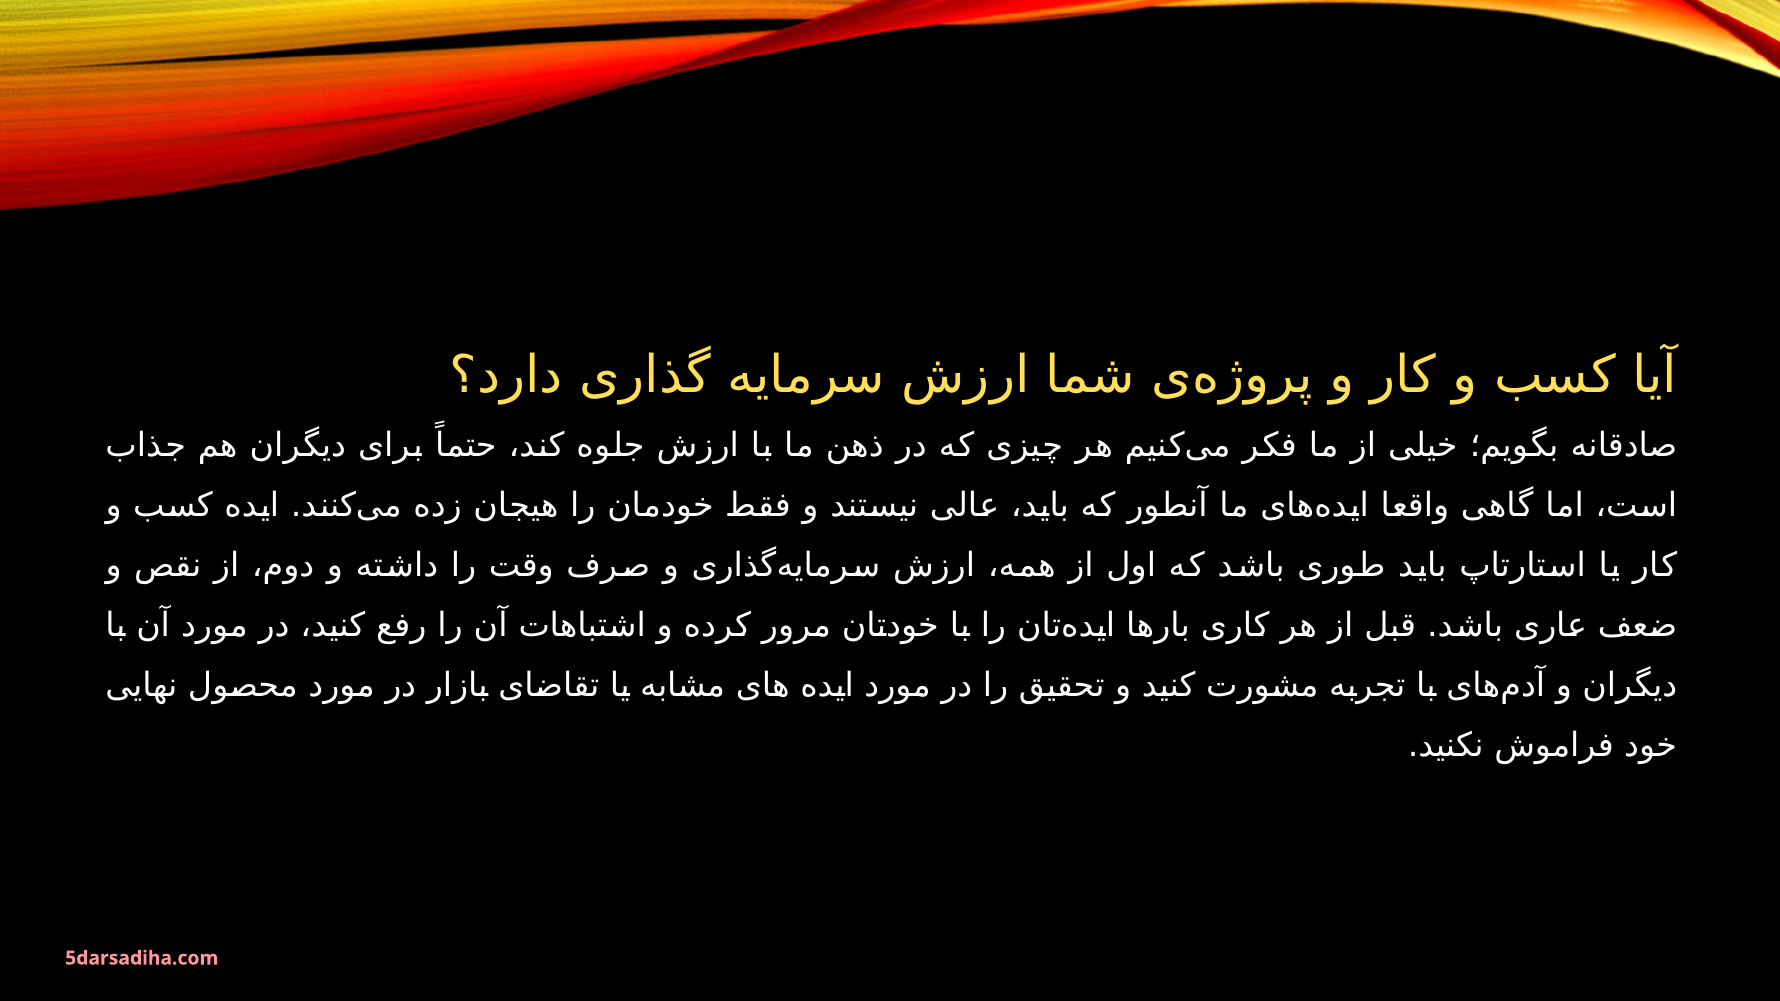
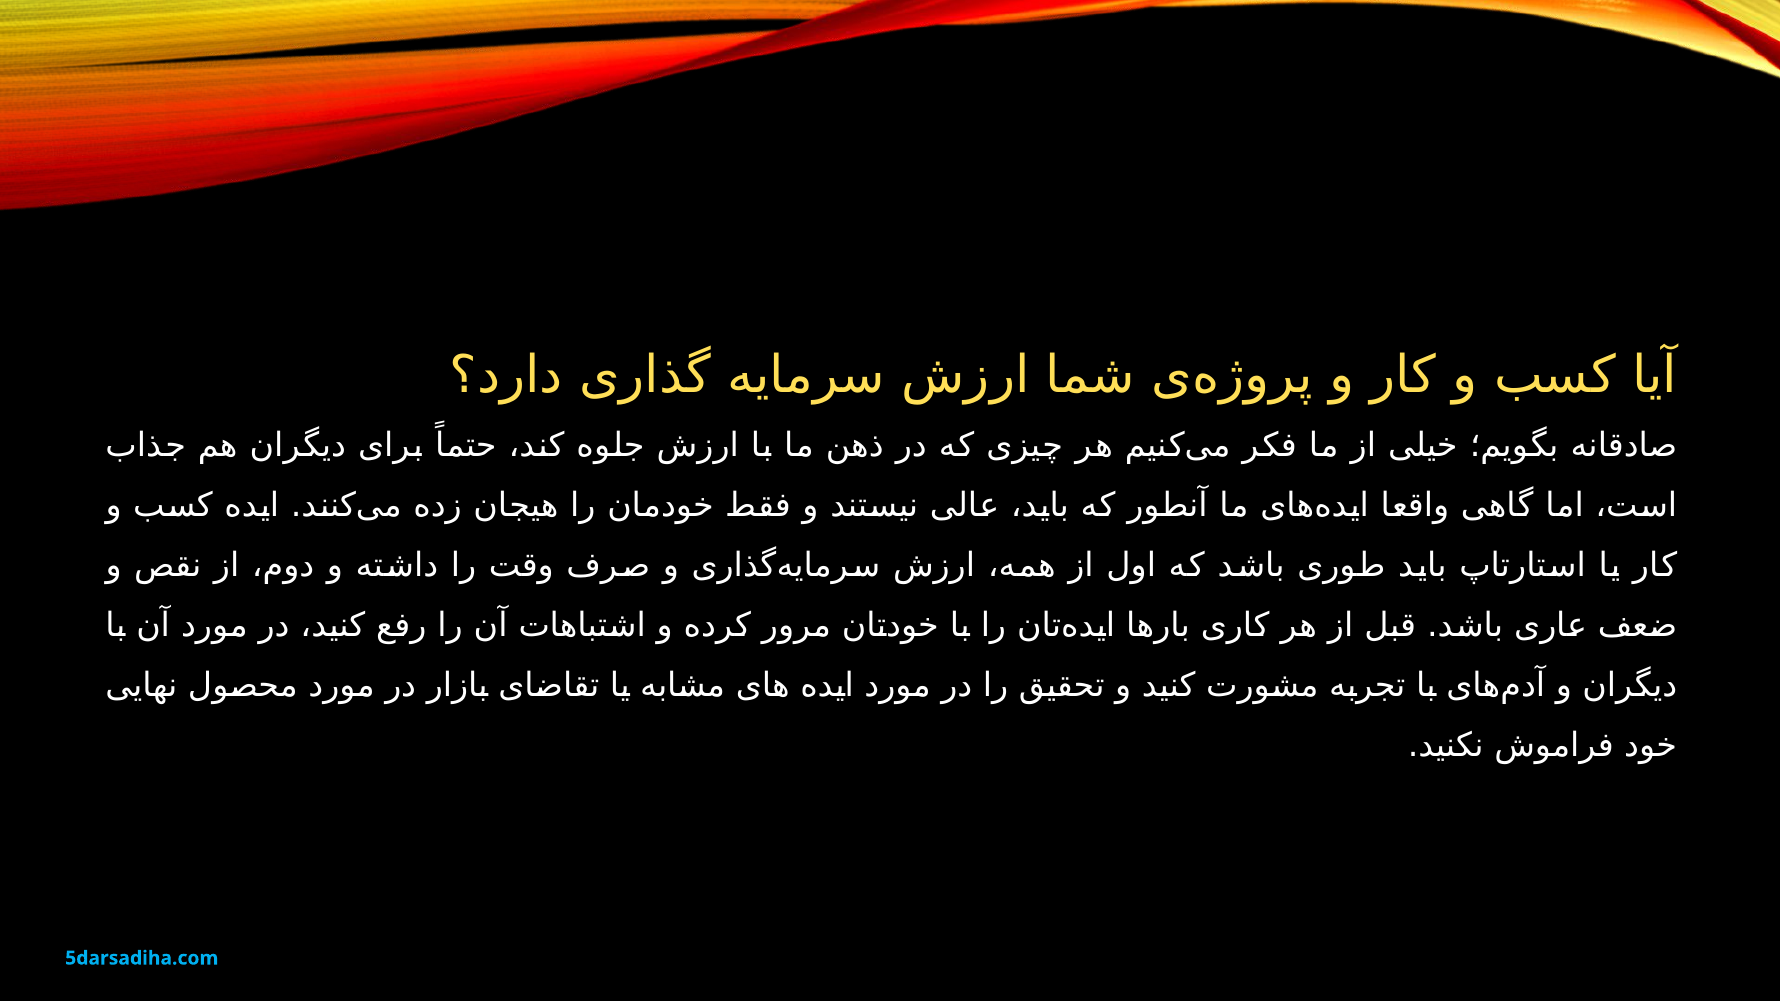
5darsadiha.com colour: pink -> light blue (142, 958)
